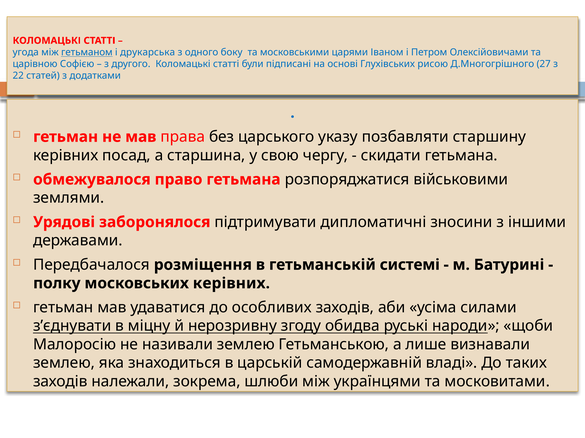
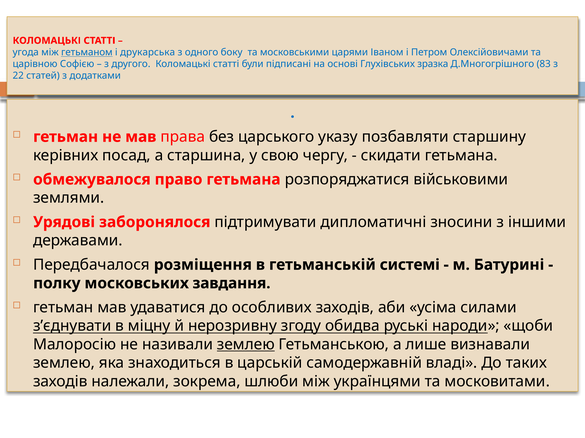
рисою: рисою -> зразка (433, 64)
27: 27 -> 83 (544, 64)
московських керівних: керівних -> завдання (232, 284)
землею underline: none -> present (246, 345)
